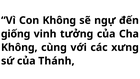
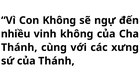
giống: giống -> nhiều (16, 34)
vinh tưởng: tưởng -> không (77, 34)
Không: Không -> Thánh (19, 47)
